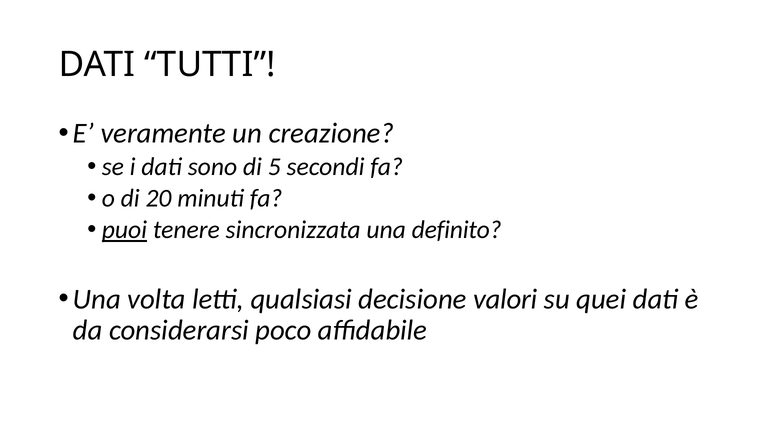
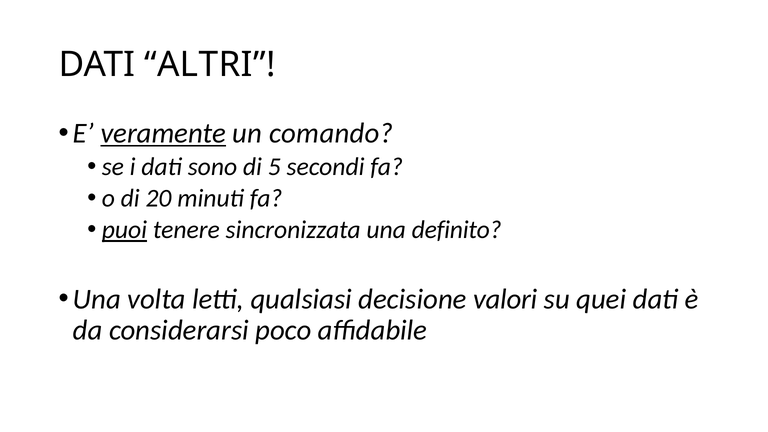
TUTTI: TUTTI -> ALTRI (210, 65)
veramente underline: none -> present (163, 133)
creazione: creazione -> comando (331, 133)
